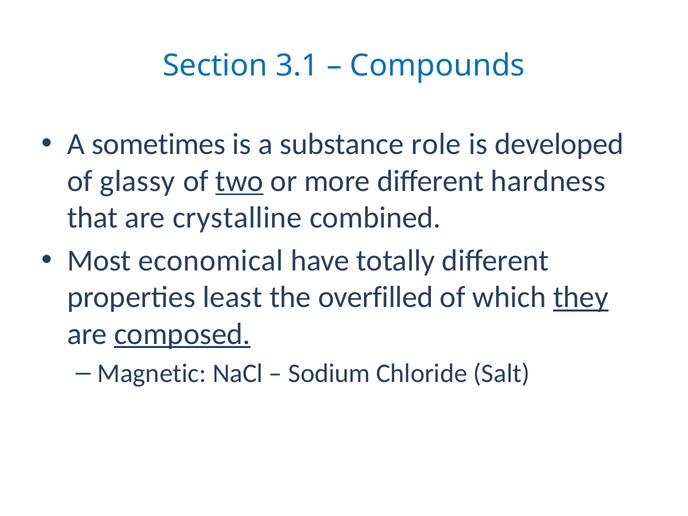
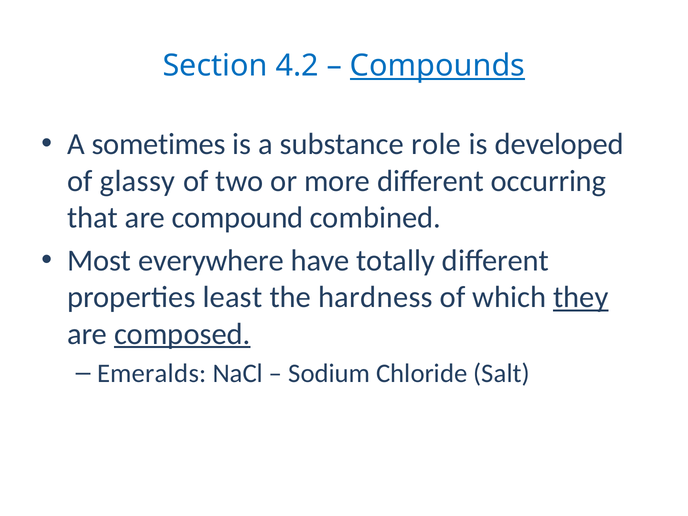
3.1: 3.1 -> 4.2 (297, 66)
Compounds underline: none -> present (438, 66)
two underline: present -> none (240, 181)
hardness: hardness -> occurring (549, 181)
crystalline: crystalline -> compound (238, 218)
economical: economical -> everywhere (211, 261)
overfilled: overfilled -> hardness (375, 297)
Magnetic: Magnetic -> Emeralds (152, 373)
